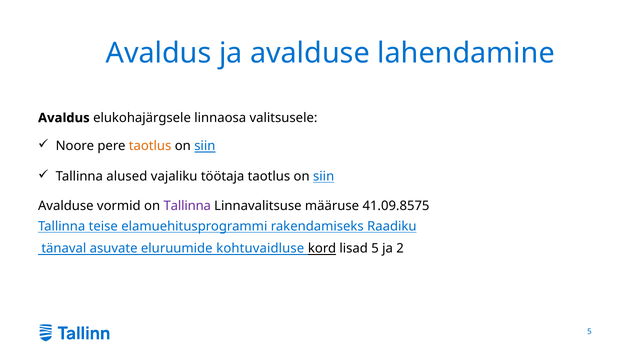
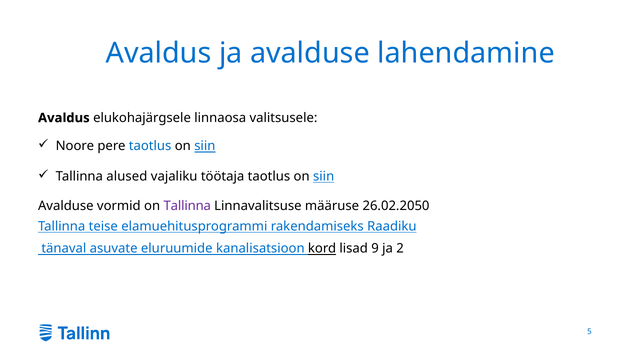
taotlus colour: orange -> blue (150, 146)
41.09.8575: 41.09.8575 -> 26.02.2050 (396, 206)
kohtuvaidluse: kohtuvaidluse -> kanalisatsioon (260, 248)
lisad 5: 5 -> 9 (375, 248)
